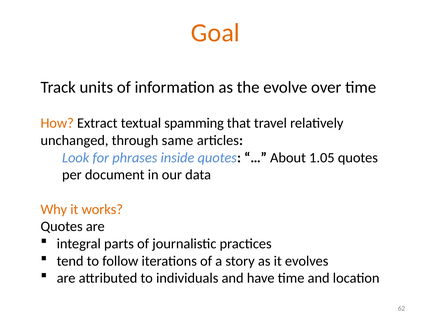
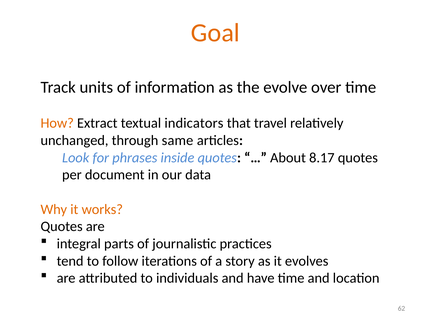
spamming: spamming -> indicators (194, 123)
1.05: 1.05 -> 8.17 (322, 158)
